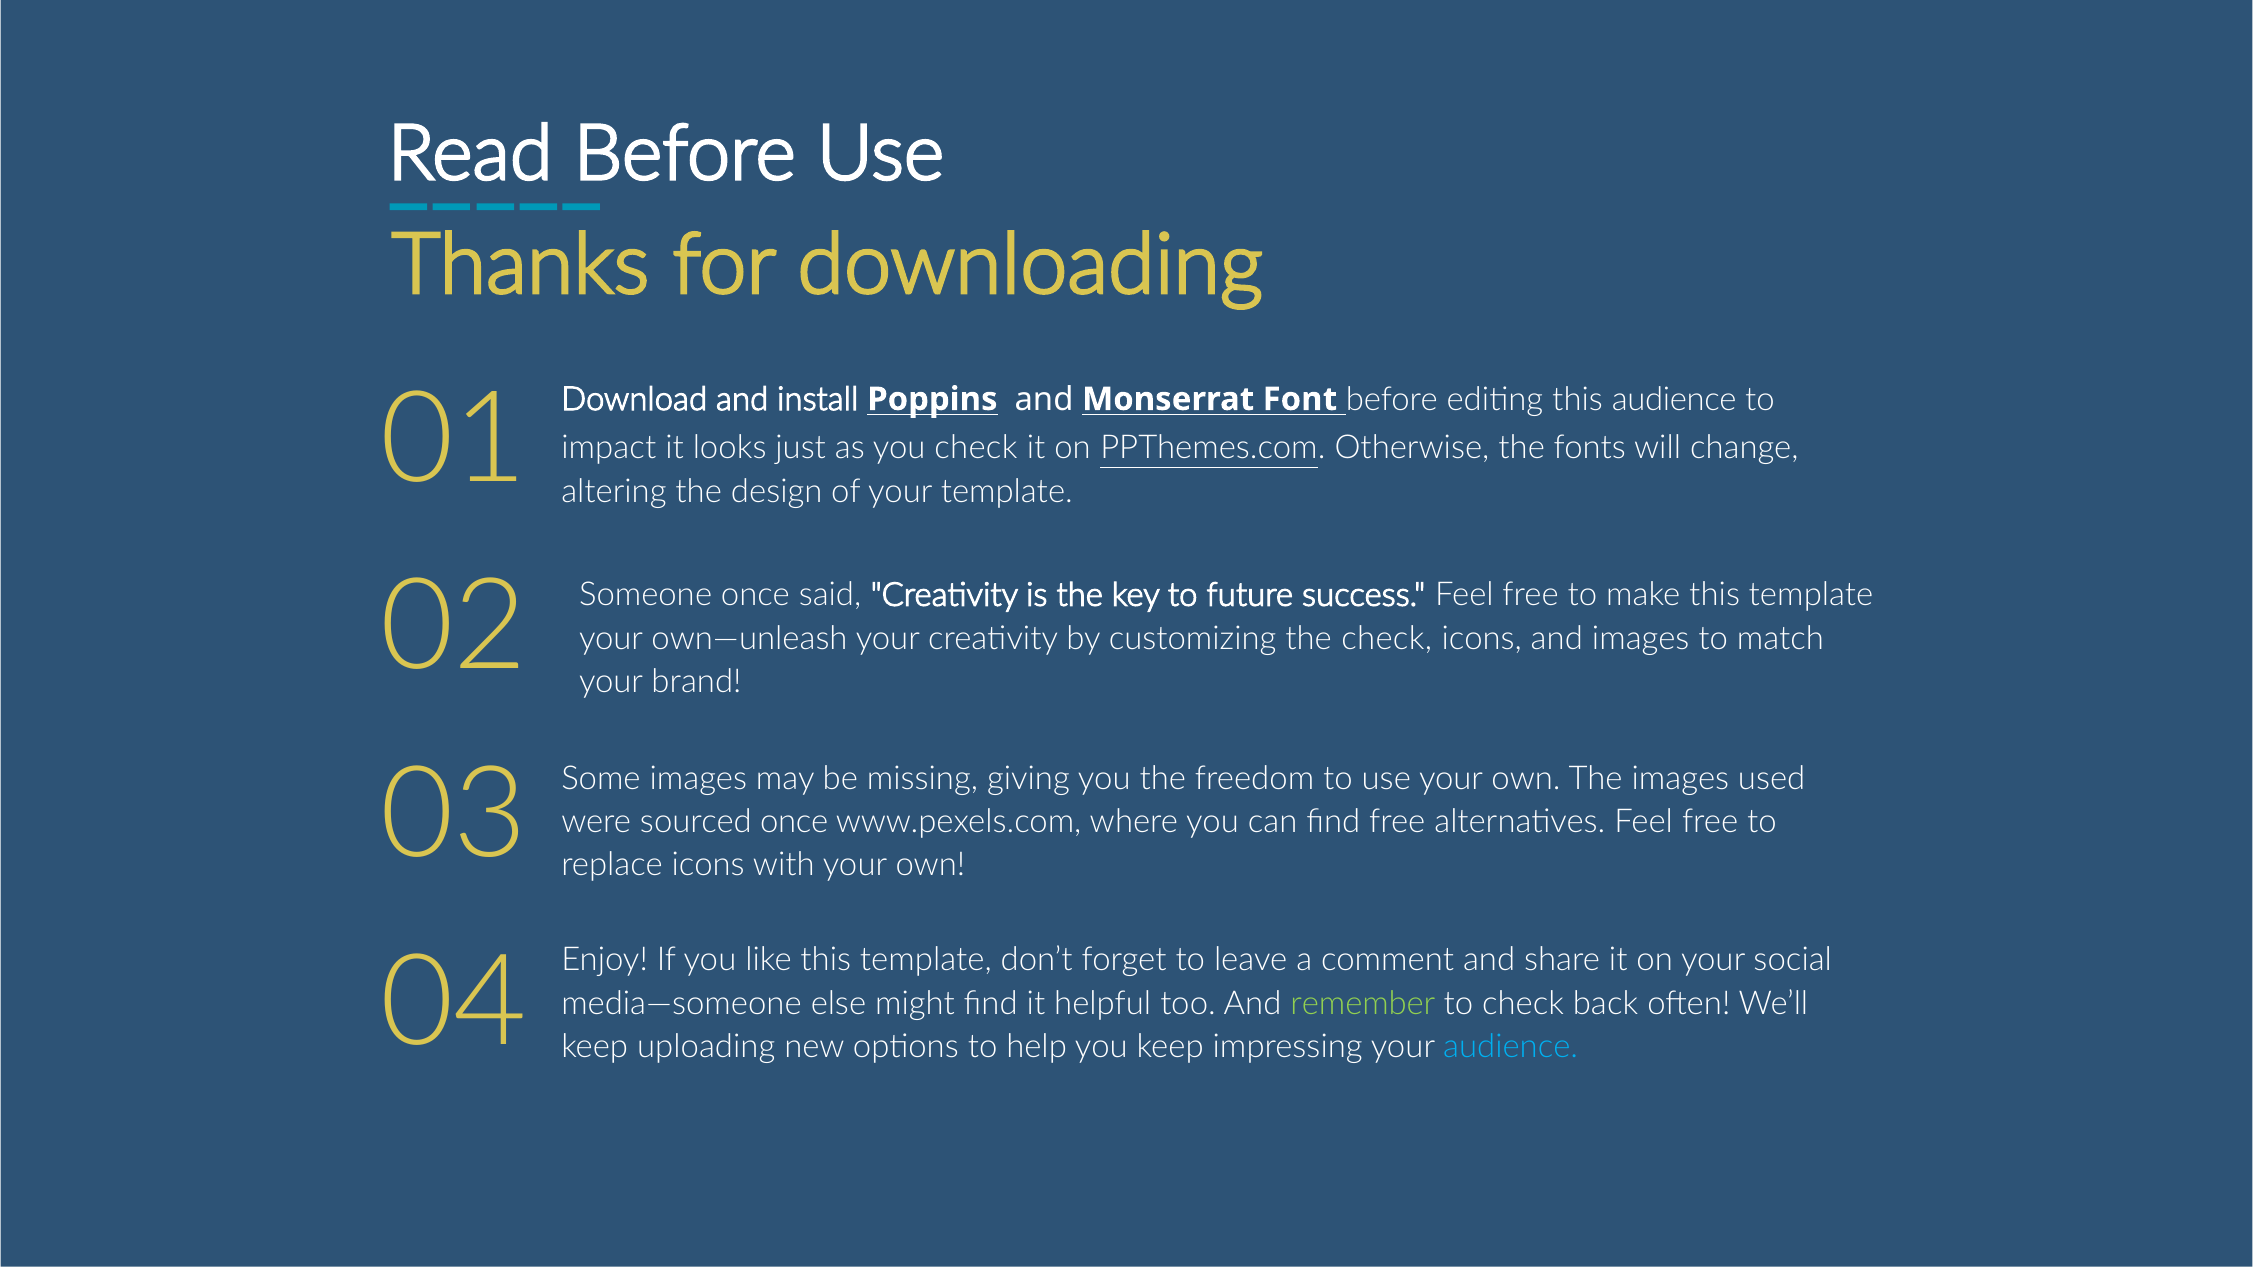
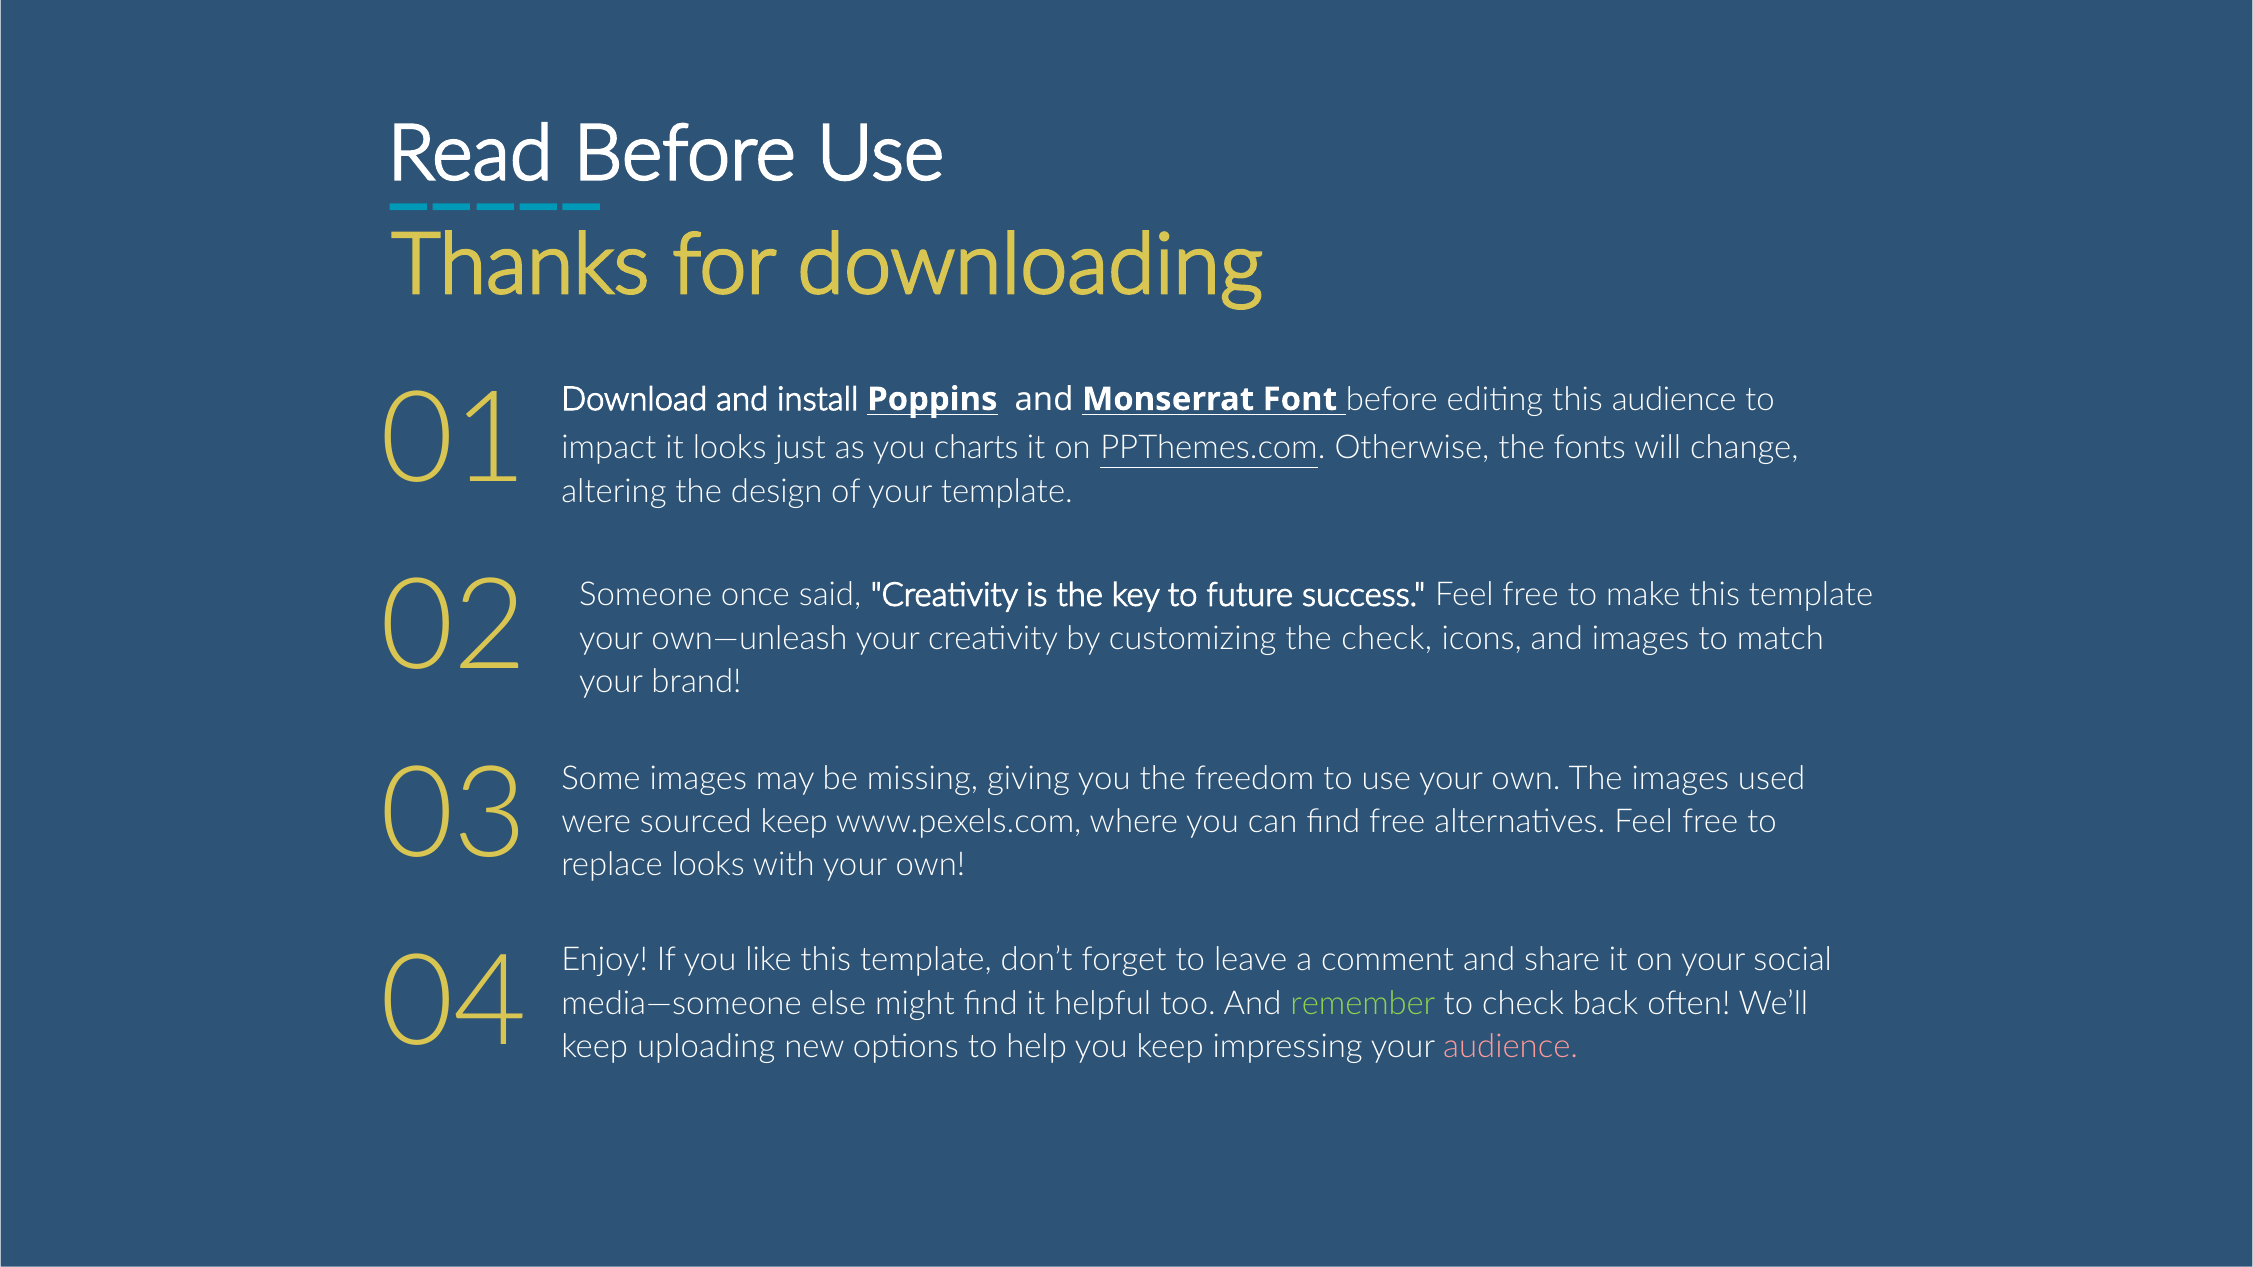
you check: check -> charts (976, 448)
sourced once: once -> keep (794, 822)
replace icons: icons -> looks (708, 865)
audience colour: light blue -> pink (1511, 1047)
